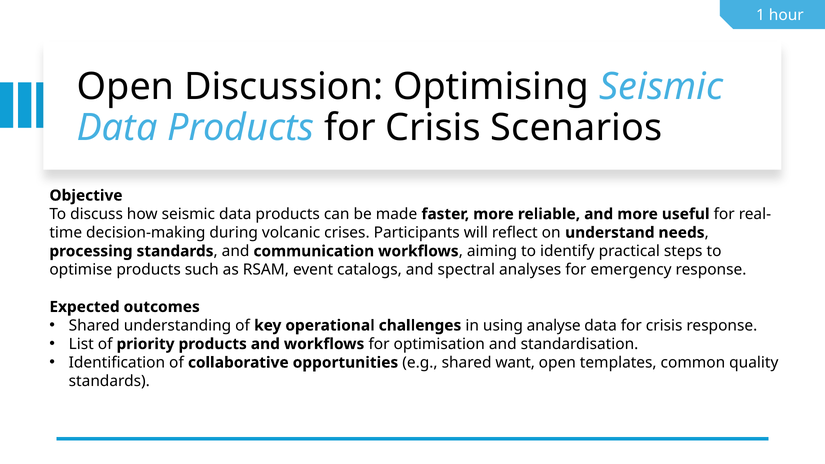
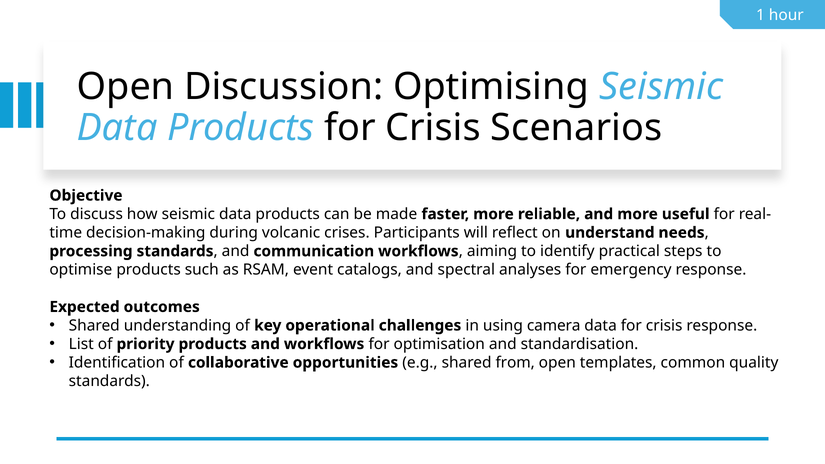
analyse: analyse -> camera (554, 325)
want: want -> from (515, 363)
